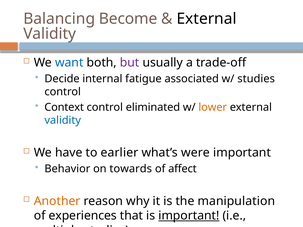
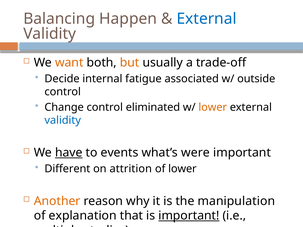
Become: Become -> Happen (128, 19)
External colour: black -> blue (207, 19)
want colour: blue -> orange (69, 63)
but colour: purple -> orange (130, 63)
w/ studies: studies -> outside (256, 79)
Context: Context -> Change (64, 107)
have underline: none -> present (69, 153)
earlier: earlier -> events (120, 153)
Behavior: Behavior -> Different (67, 169)
towards: towards -> attrition (131, 169)
of affect: affect -> lower (182, 169)
experiences: experiences -> explanation (83, 216)
